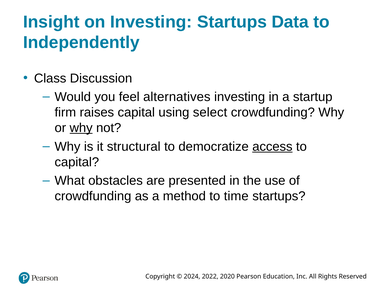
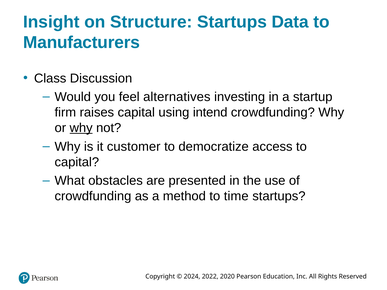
on Investing: Investing -> Structure (151, 22)
Independently: Independently -> Manufacturers (82, 43)
select: select -> intend (210, 113)
structural: structural -> customer (134, 147)
access underline: present -> none (272, 147)
